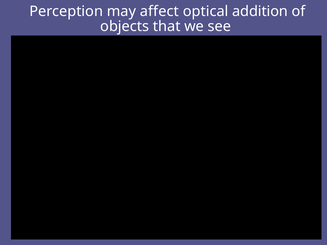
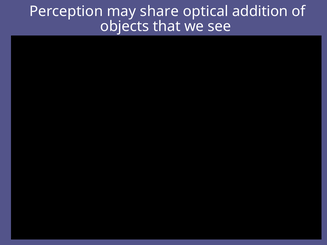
affect: affect -> share (159, 11)
